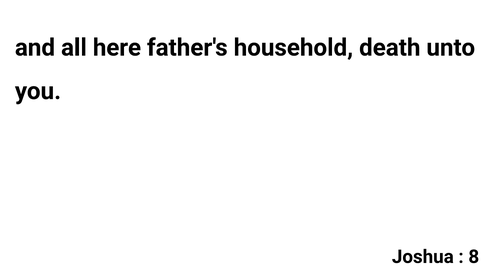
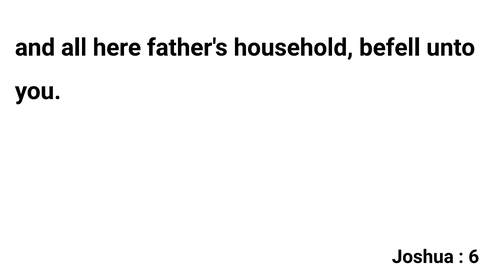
death: death -> befell (390, 48)
8: 8 -> 6 (474, 257)
